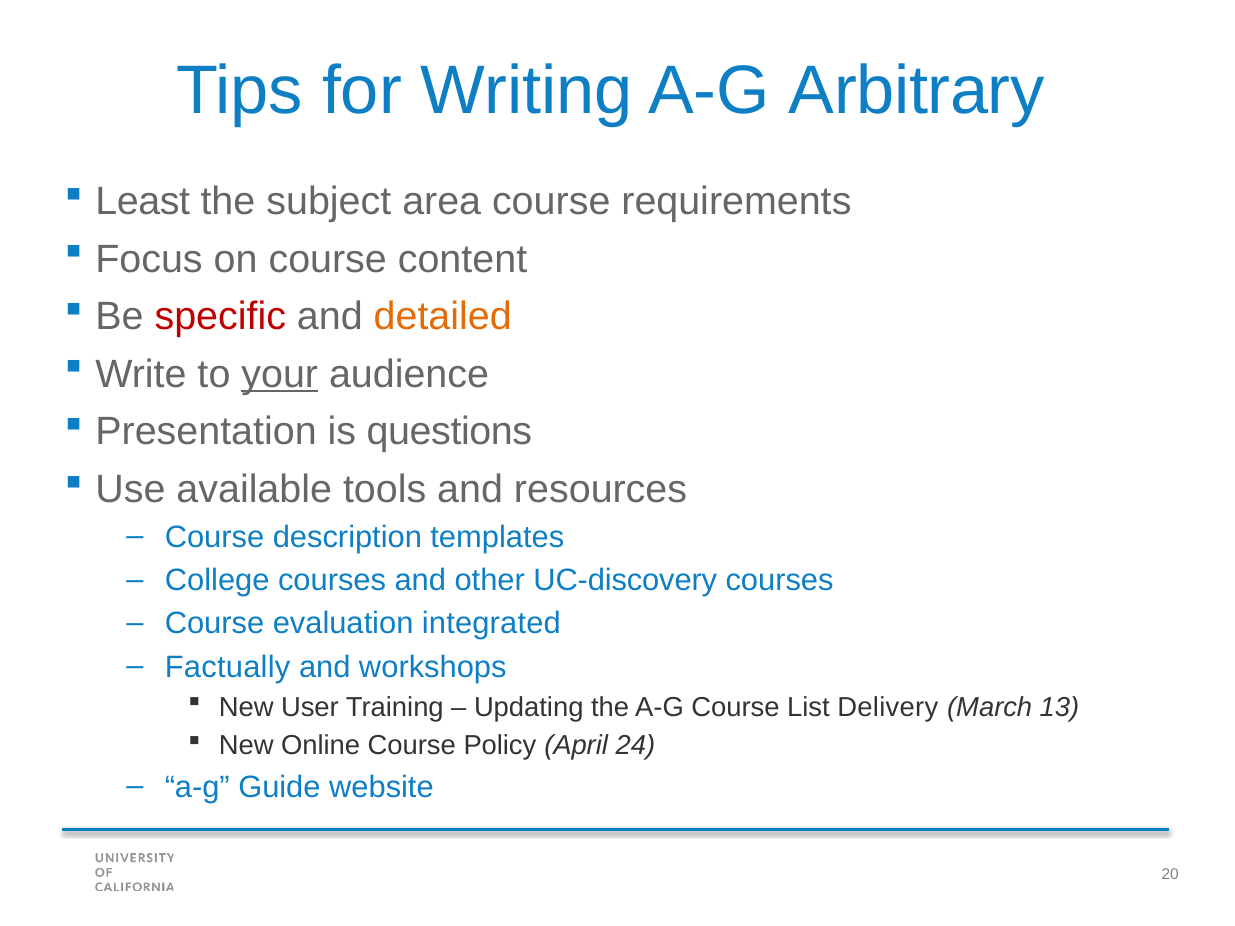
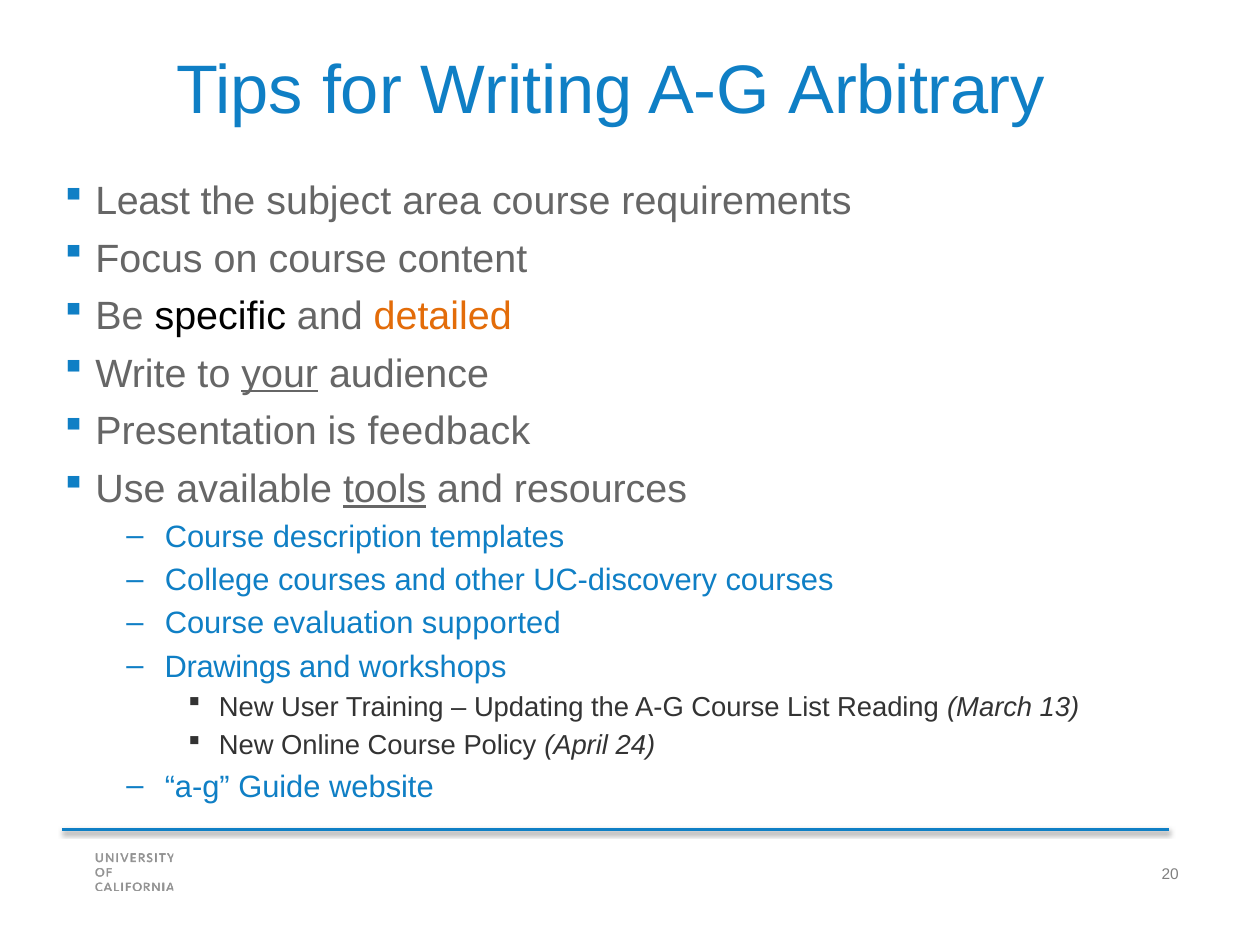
specific colour: red -> black (220, 317)
questions: questions -> feedback (449, 432)
tools underline: none -> present (385, 490)
integrated: integrated -> supported (491, 624)
Factually: Factually -> Drawings (228, 667)
Delivery: Delivery -> Reading (888, 707)
